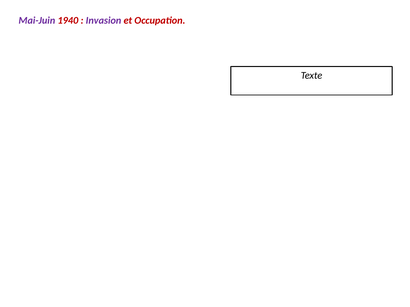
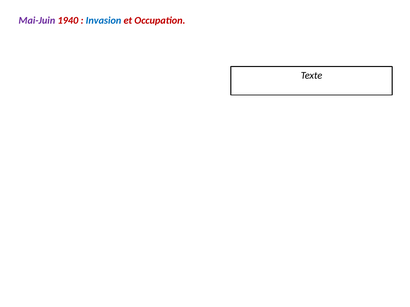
Invasion colour: purple -> blue (104, 21)
